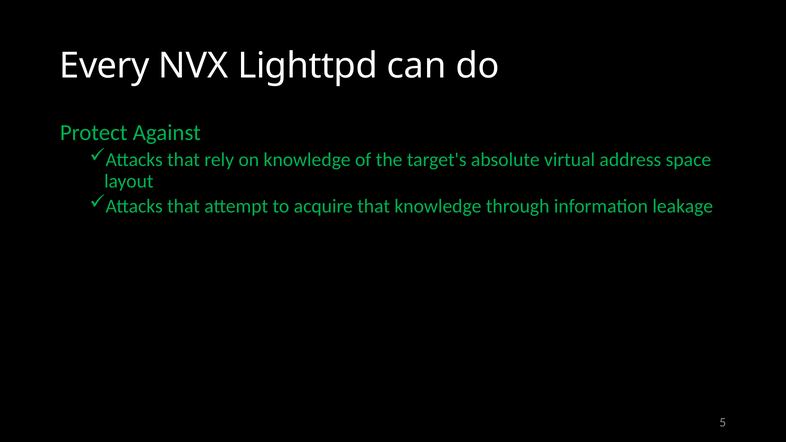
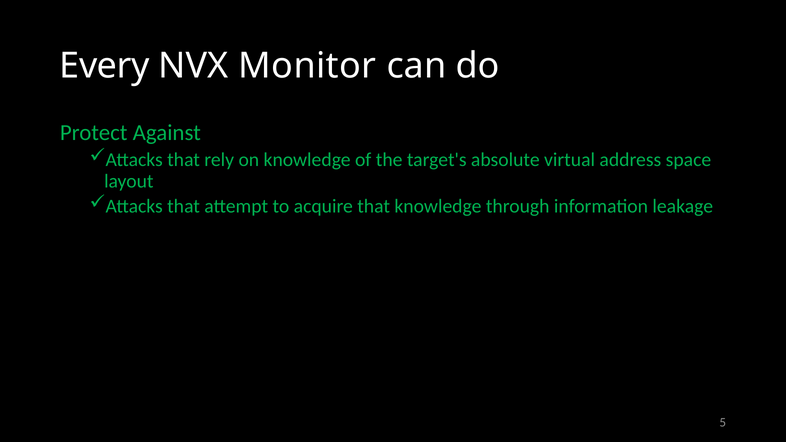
Lighttpd: Lighttpd -> Monitor (307, 66)
